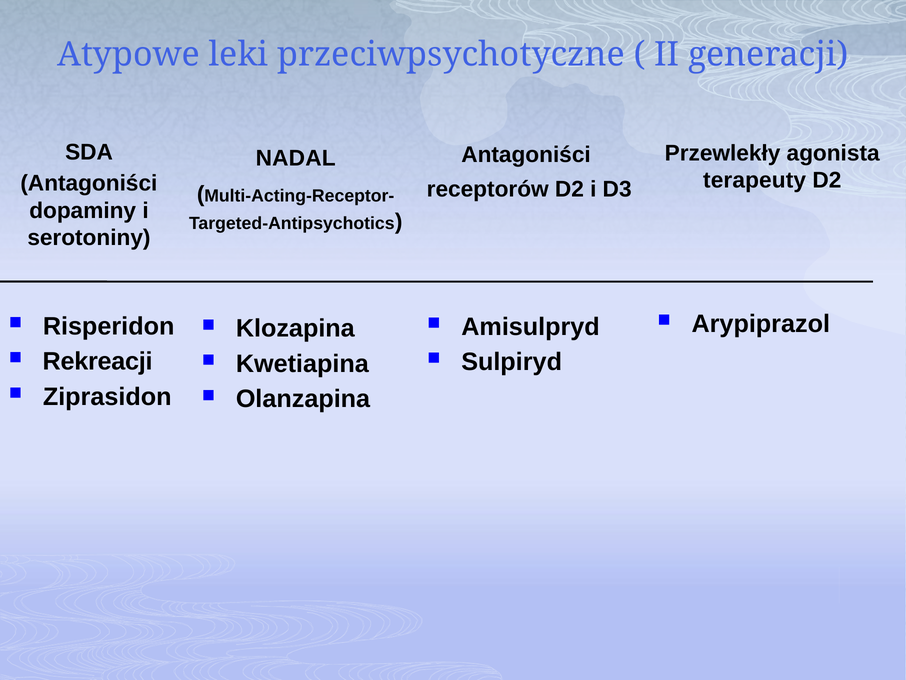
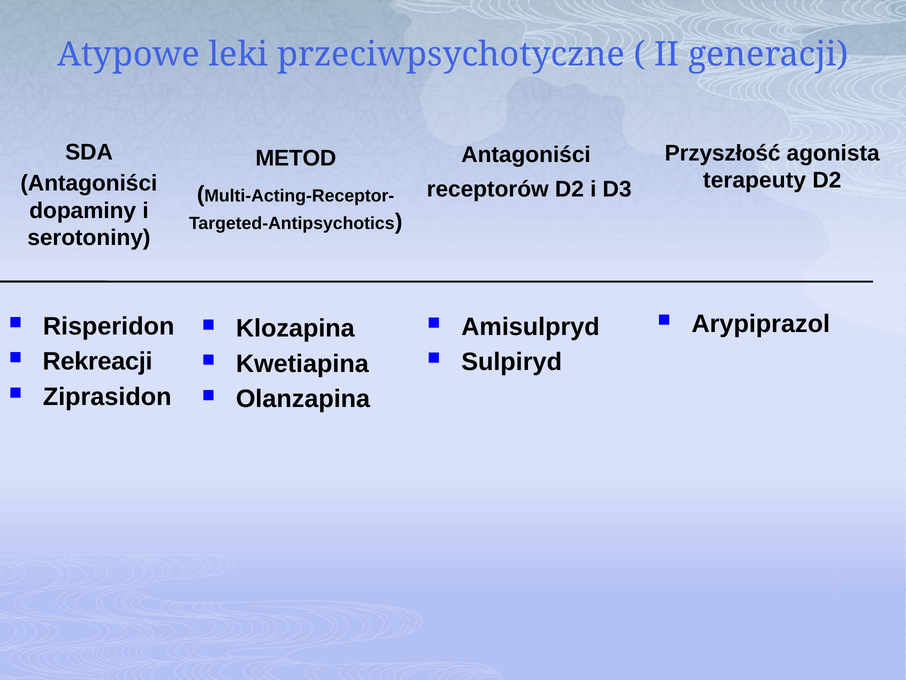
Przewlekły: Przewlekły -> Przyszłość (723, 153)
NADAL: NADAL -> METOD (296, 158)
